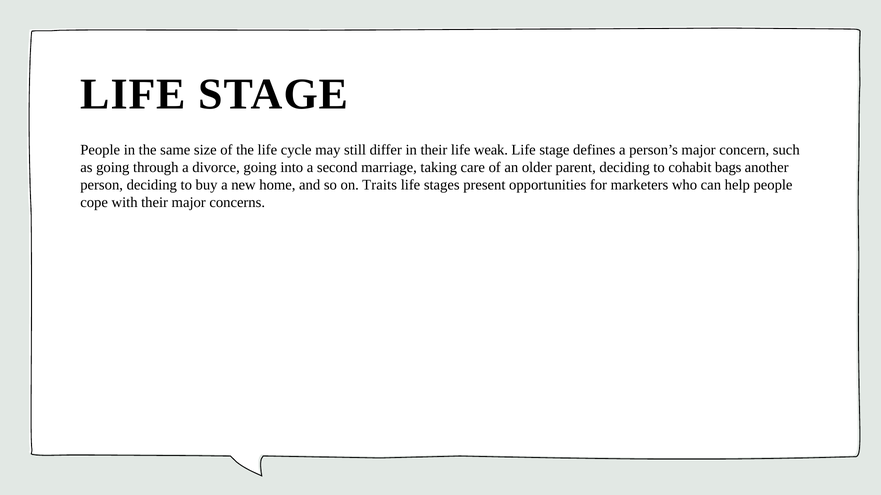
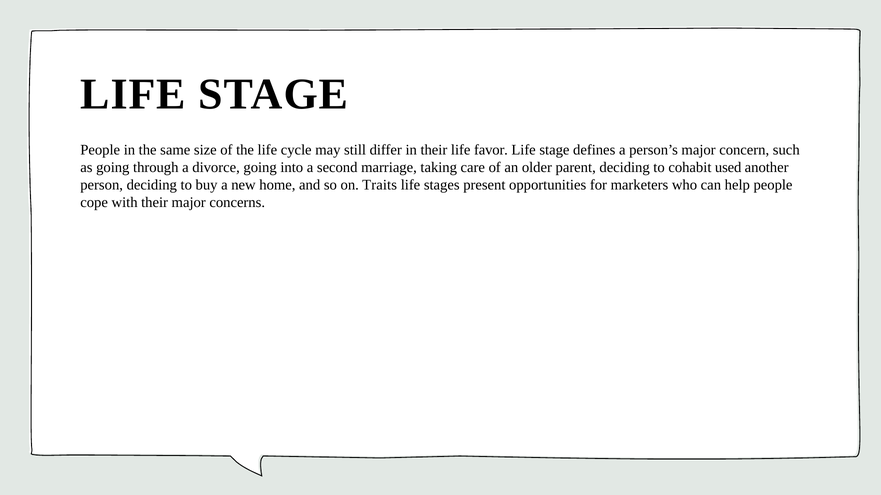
weak: weak -> favor (491, 150)
bags: bags -> used (728, 168)
